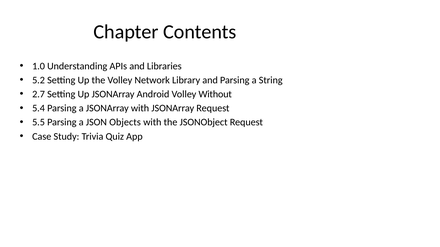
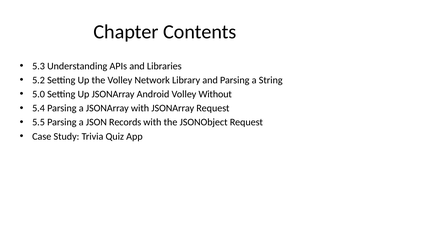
1.0: 1.0 -> 5.3 (39, 66)
2.7: 2.7 -> 5.0 (39, 94)
Objects: Objects -> Records (125, 123)
